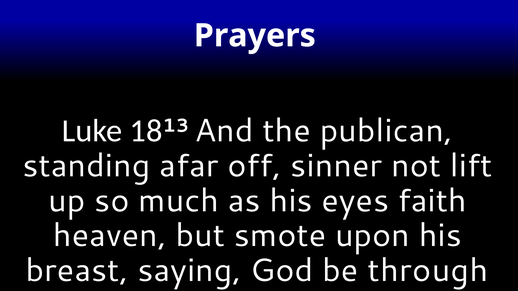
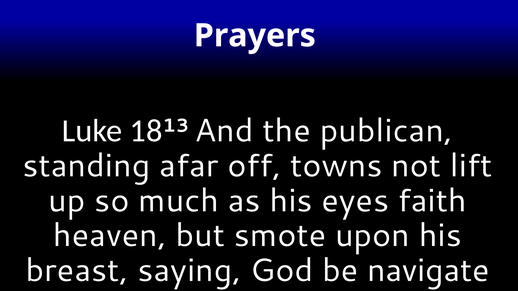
off sinner: sinner -> towns (336, 166)
through: through -> navigate (428, 271)
